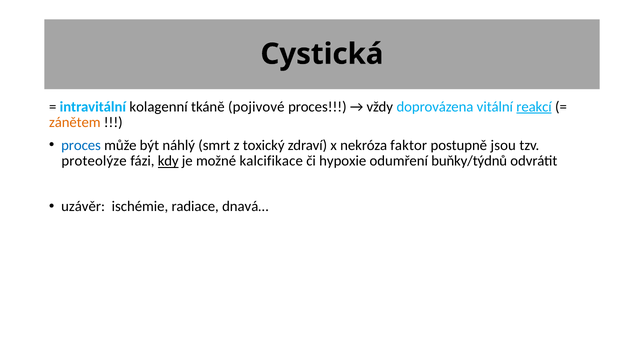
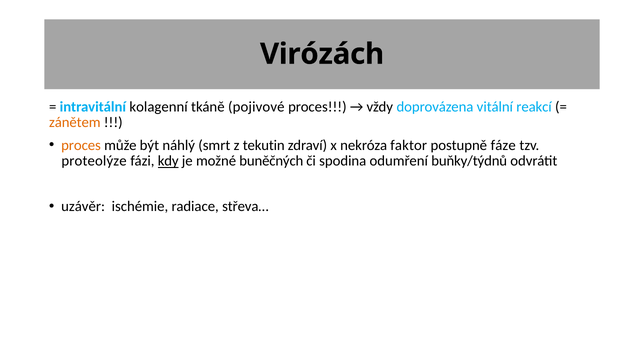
Cystická: Cystická -> Virózách (322, 54)
reakcí underline: present -> none (534, 107)
proces colour: blue -> orange (81, 145)
toxický: toxický -> tekutin (264, 145)
jsou: jsou -> fáze (503, 145)
kalcifikace: kalcifikace -> buněčných (271, 161)
hypoxie: hypoxie -> spodina (343, 161)
dnavá…: dnavá… -> střeva… (245, 206)
